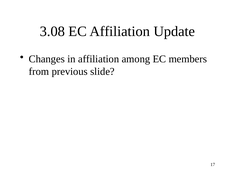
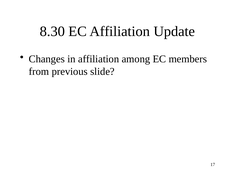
3.08: 3.08 -> 8.30 (52, 31)
